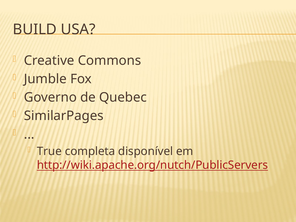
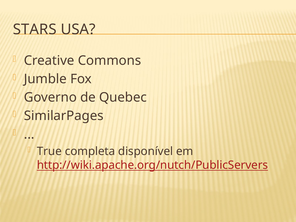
BUILD: BUILD -> STARS (35, 29)
